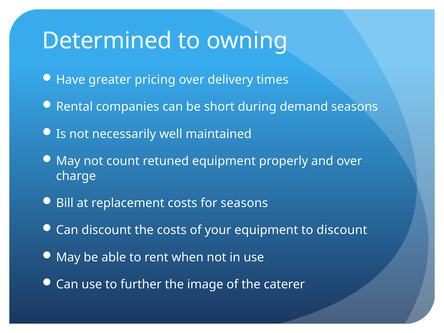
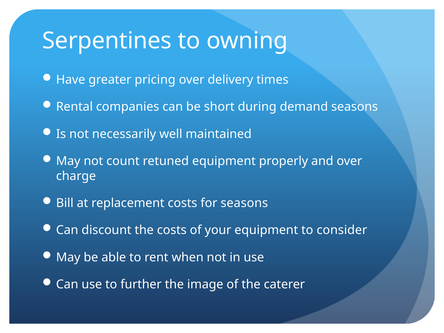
Determined: Determined -> Serpentines (107, 41)
to discount: discount -> consider (342, 230)
